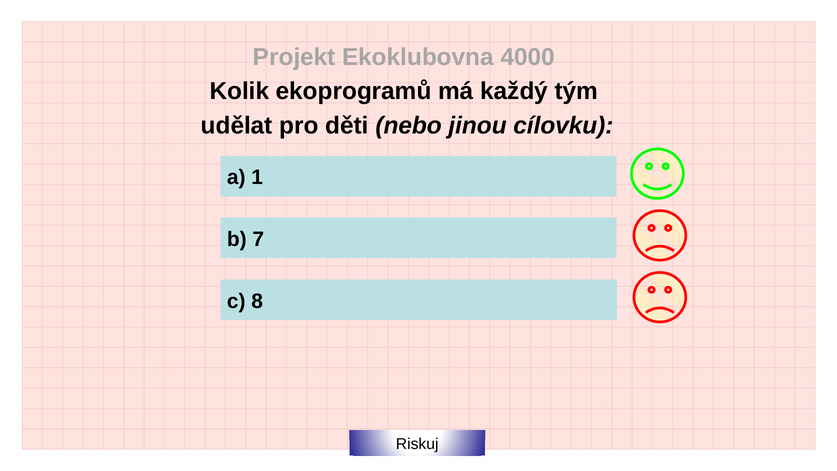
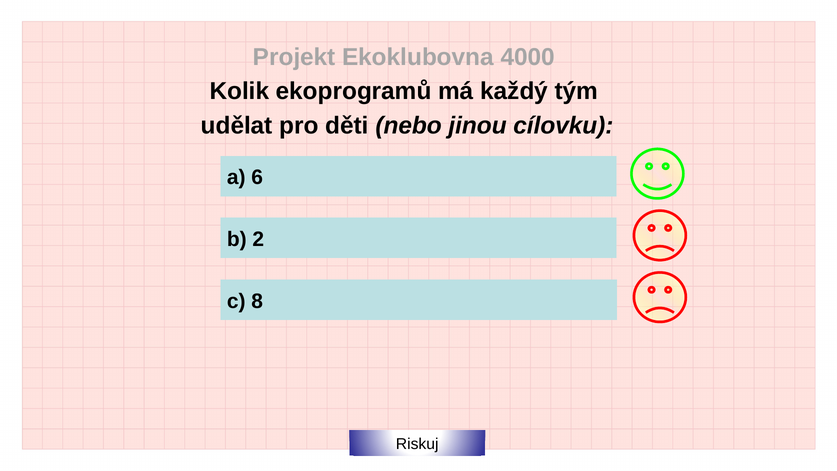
1: 1 -> 6 (257, 177)
7: 7 -> 2 (258, 239)
